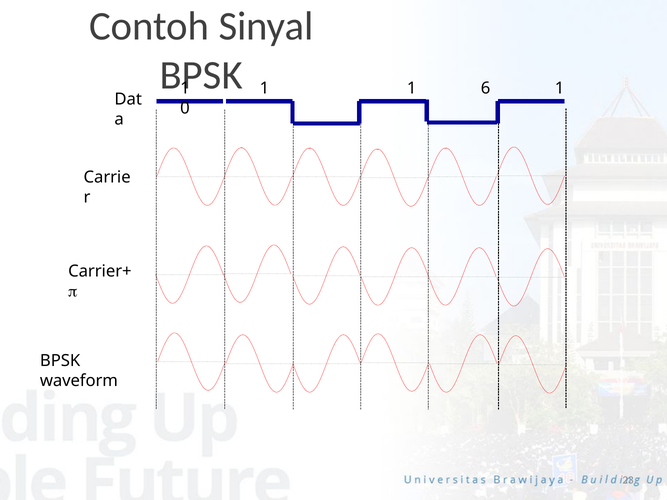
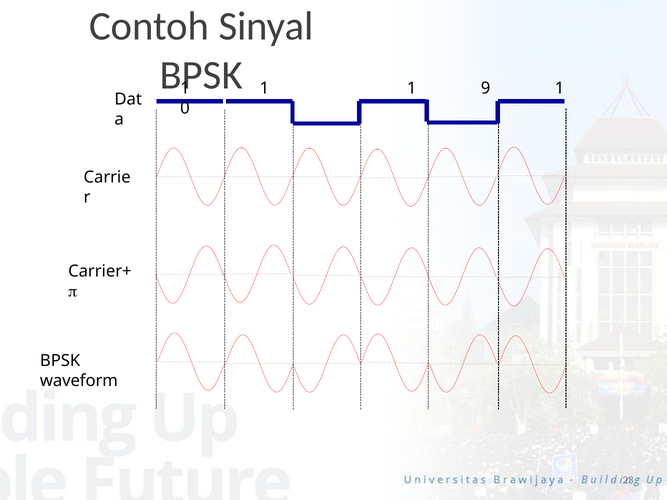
6: 6 -> 9 (486, 88)
